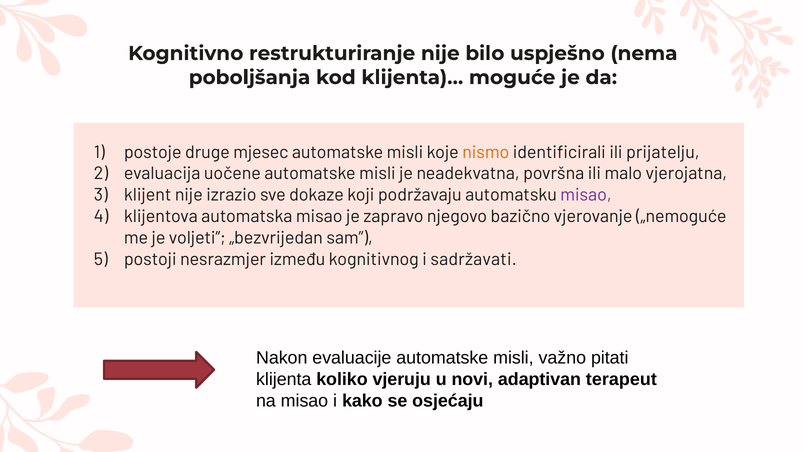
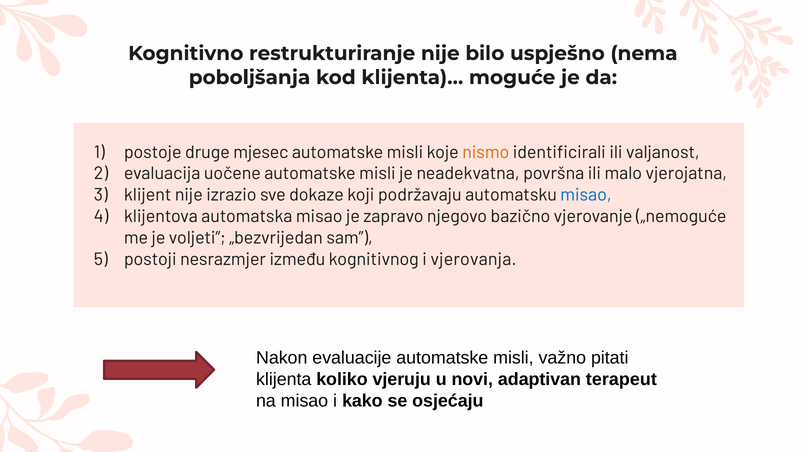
prijatelju: prijatelju -> valjanost (663, 152)
misao colour: purple -> blue (586, 195)
sadržavati: sadržavati -> vjerovanja (474, 259)
